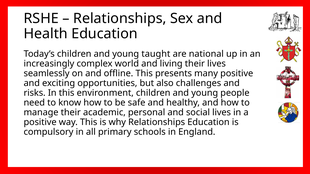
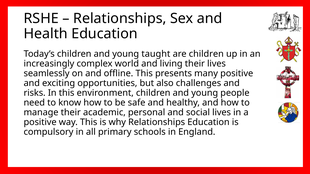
are national: national -> children (206, 54)
